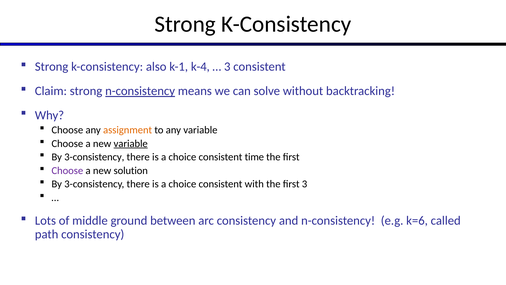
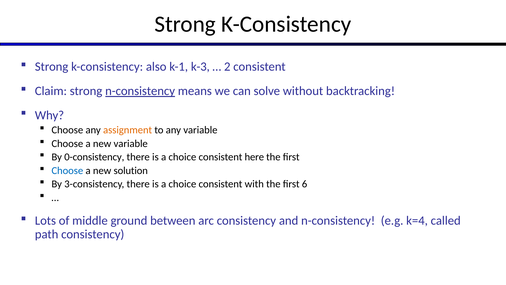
k-4: k-4 -> k-3 (200, 67)
3: 3 -> 2 (227, 67)
variable underline: present -> none (131, 143)
3-consistency: 3-consistency -> 0-consistency (94, 157)
time: time -> here (254, 157)
Choose colour: purple -> blue (67, 170)
first 3: 3 -> 6 (305, 184)
k=6: k=6 -> k=4 (417, 220)
